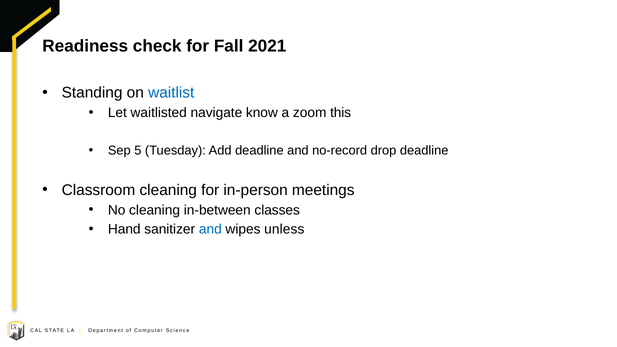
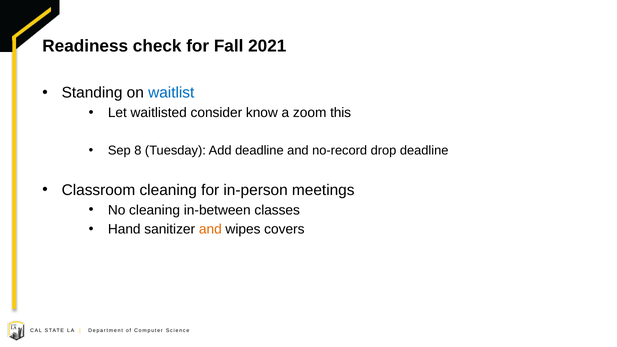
navigate: navigate -> consider (216, 113)
5: 5 -> 8 (138, 151)
and colour: blue -> orange (210, 229)
unless: unless -> covers (284, 229)
